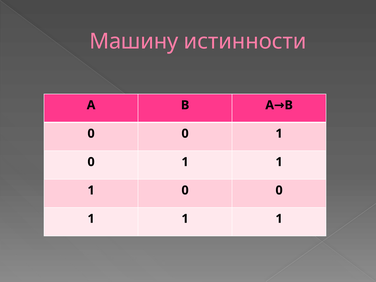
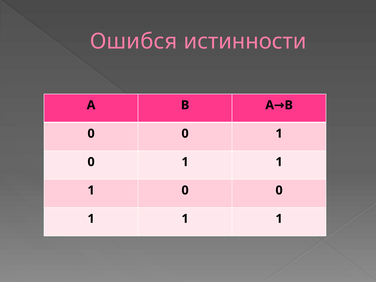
Машину: Машину -> Ошибся (134, 41)
